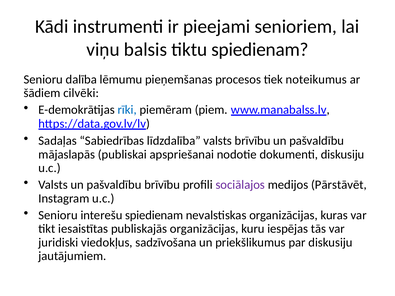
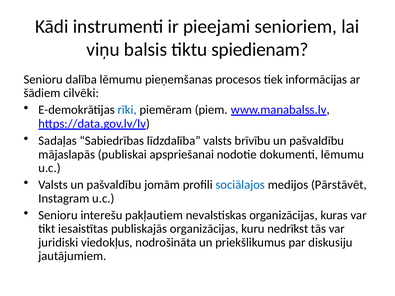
noteikumus: noteikumus -> informācijas (316, 80)
dokumenti diskusiju: diskusiju -> lēmumu (343, 155)
pašvaldību brīvību: brīvību -> jomām (162, 185)
sociālajos colour: purple -> blue (240, 185)
interešu spiedienam: spiedienam -> pakļautiem (154, 215)
iespējas: iespējas -> nedrīkst (288, 229)
sadzīvošana: sadzīvošana -> nodrošināta (166, 243)
